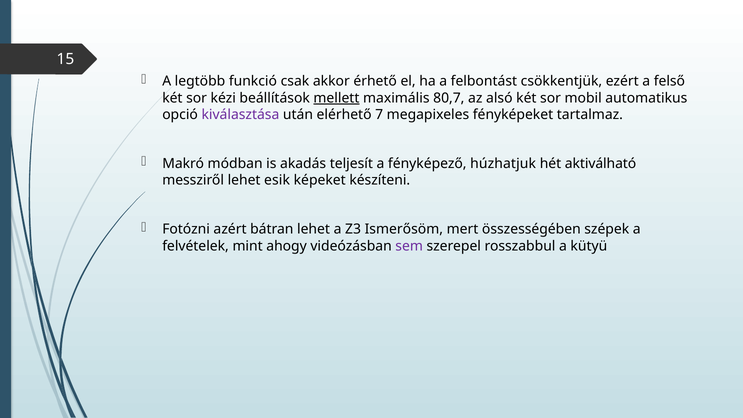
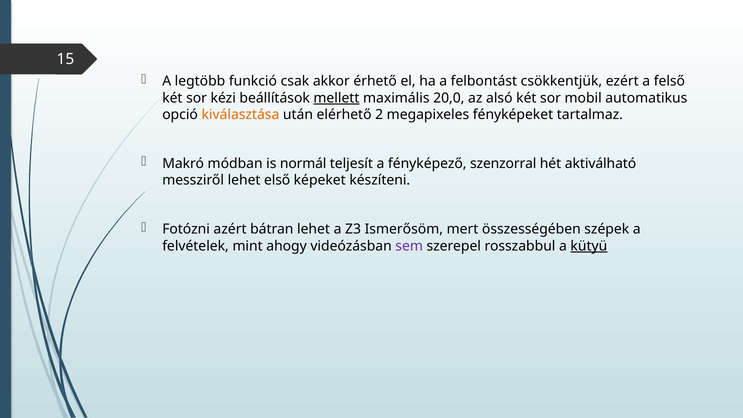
80,7: 80,7 -> 20,0 (449, 98)
kiválasztása colour: purple -> orange (240, 115)
7: 7 -> 2 (379, 115)
akadás: akadás -> normál (303, 164)
húzhatjuk: húzhatjuk -> szenzorral (503, 164)
esik: esik -> első (277, 180)
kütyü underline: none -> present (589, 246)
